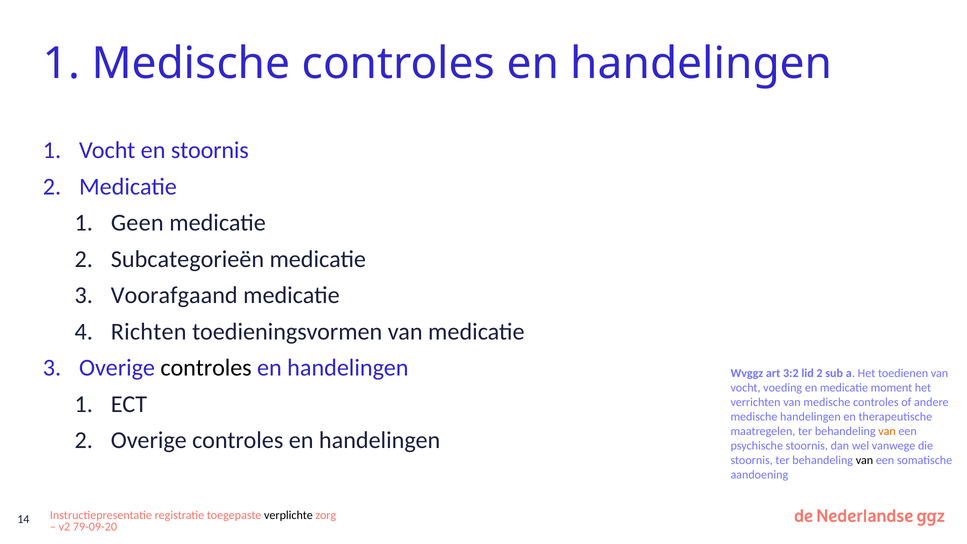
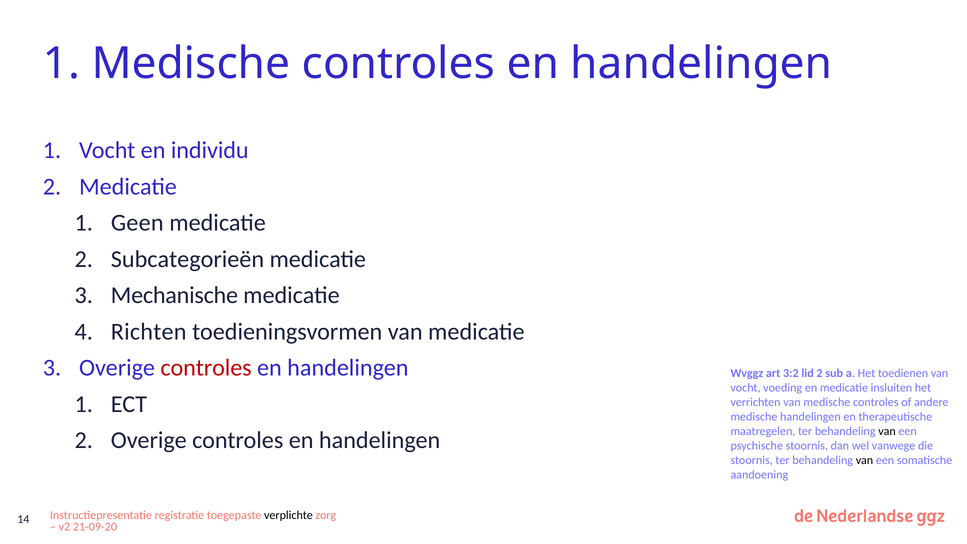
en stoornis: stoornis -> individu (210, 150)
Voorafgaand: Voorafgaand -> Mechanische (174, 295)
controles colour: black -> red (206, 368)
moment: moment -> insluiten (891, 388)
van colour: orange -> black (887, 431)
79-09-20: 79-09-20 -> 21-09-20 (95, 527)
